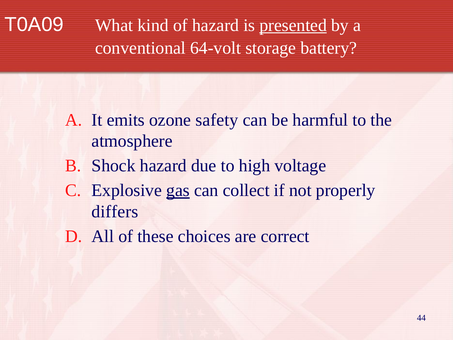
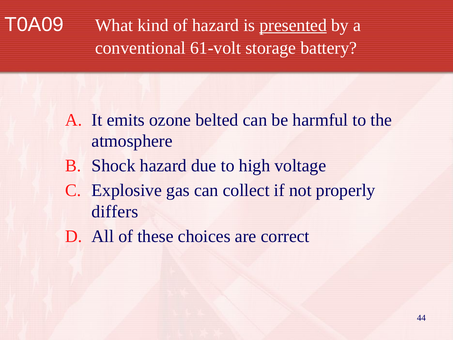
64-volt: 64-volt -> 61-volt (216, 48)
safety: safety -> belted (217, 120)
gas underline: present -> none (178, 190)
